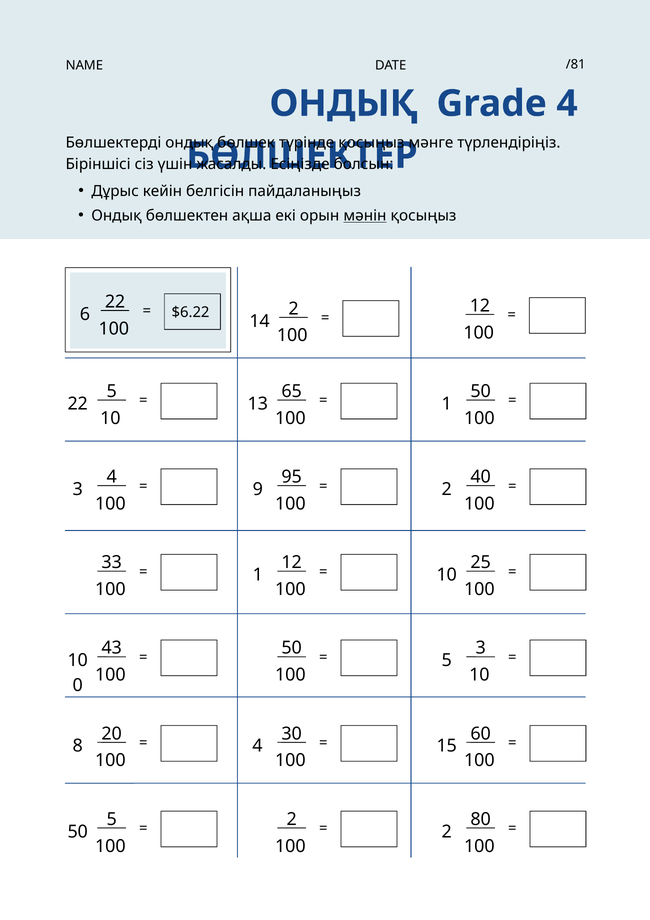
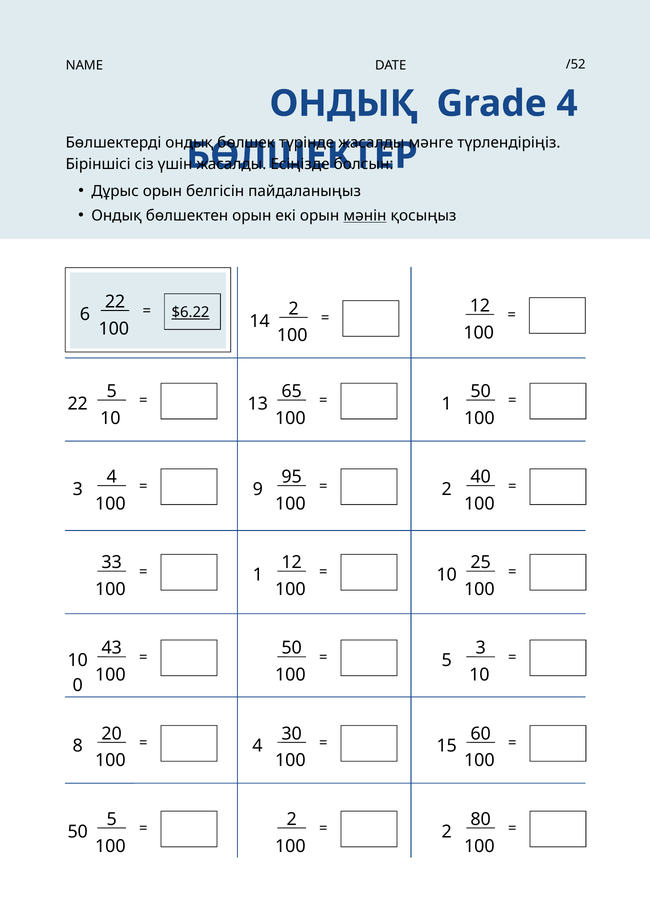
/81: /81 -> /52 (576, 65)
түрінде қосыңыз: қосыңыз -> жасалды (371, 143)
Дұрыс кейін: кейін -> орын (162, 191)
бөлшектен ақша: ақша -> орын (252, 216)
$6.22 underline: none -> present (191, 312)
